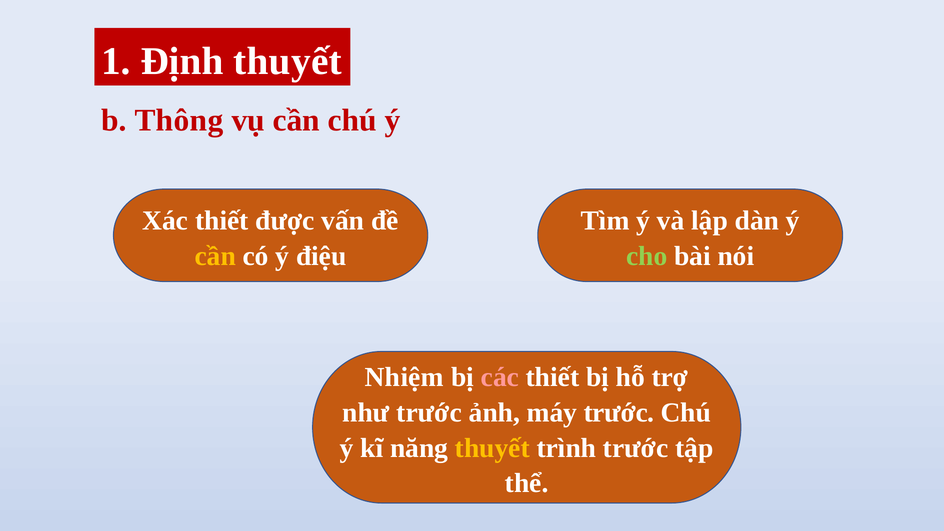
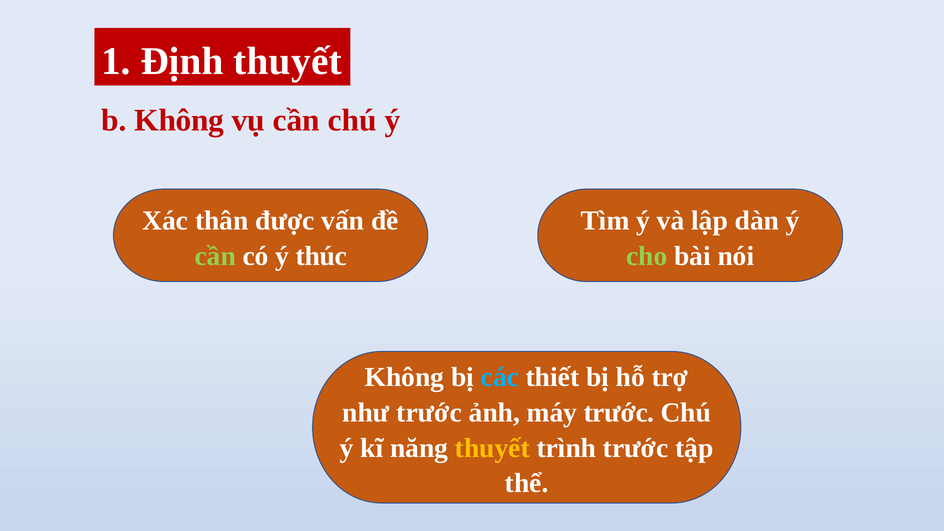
b Thông: Thông -> Không (179, 120)
Xác thiết: thiết -> thân (222, 221)
cần colour: yellow -> light green (215, 256)
điệu: điệu -> thúc (321, 256)
Nhiệm: Nhiệm -> Không (405, 377)
các colour: pink -> light blue (500, 377)
